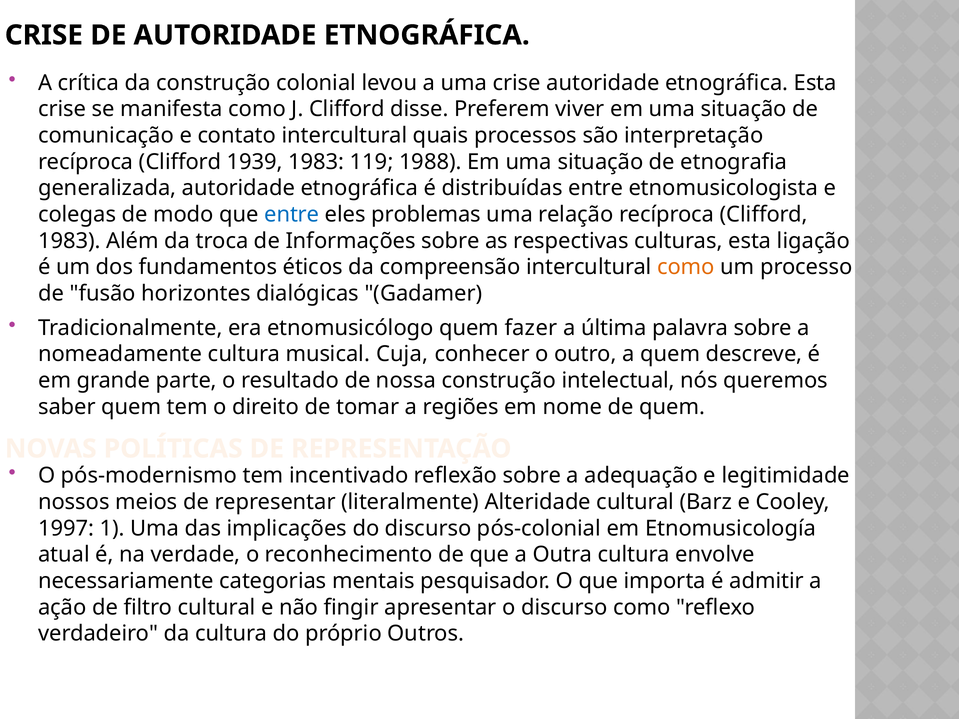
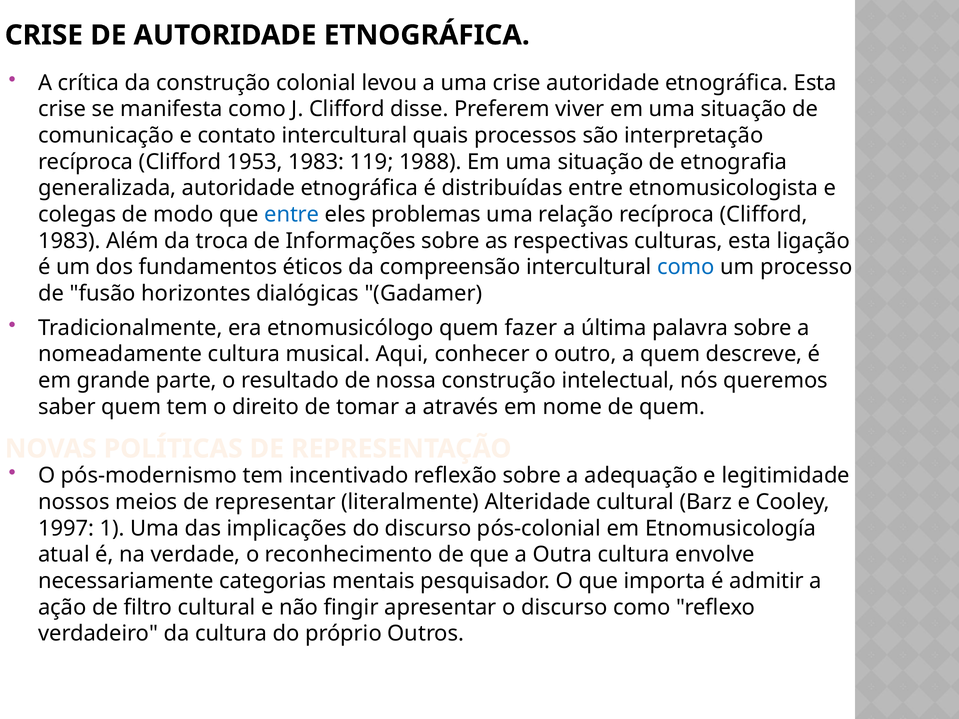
1939: 1939 -> 1953 (255, 162)
como colour: orange -> blue (686, 267)
Cuja: Cuja -> Aqui (402, 354)
regiões: regiões -> através (461, 407)
